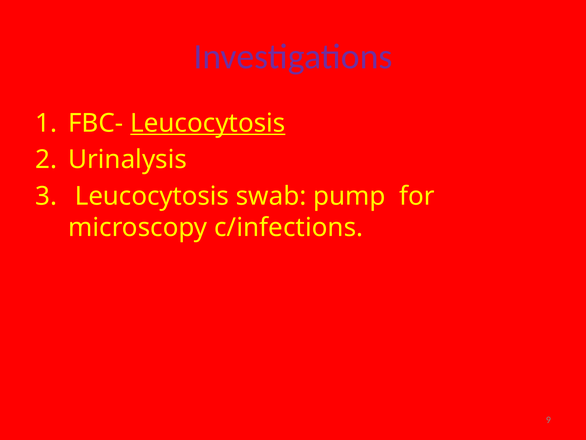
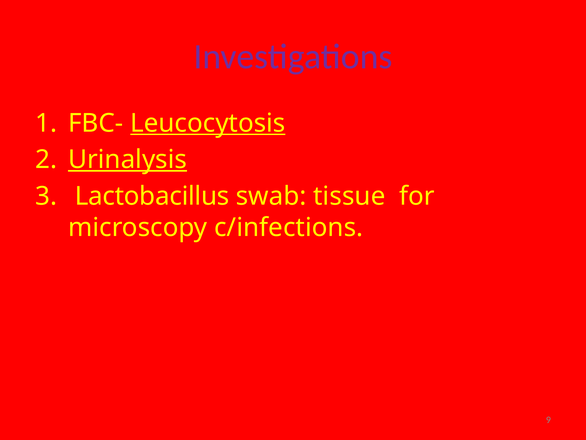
Urinalysis underline: none -> present (128, 159)
Leucocytosis: Leucocytosis -> Lactobacillus (152, 196)
pump: pump -> tissue (349, 196)
